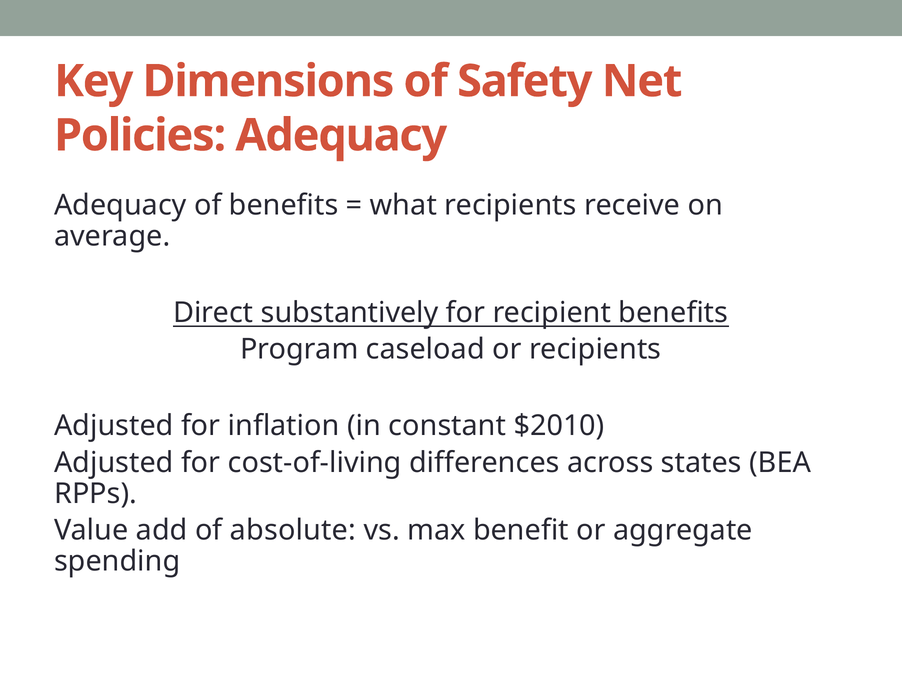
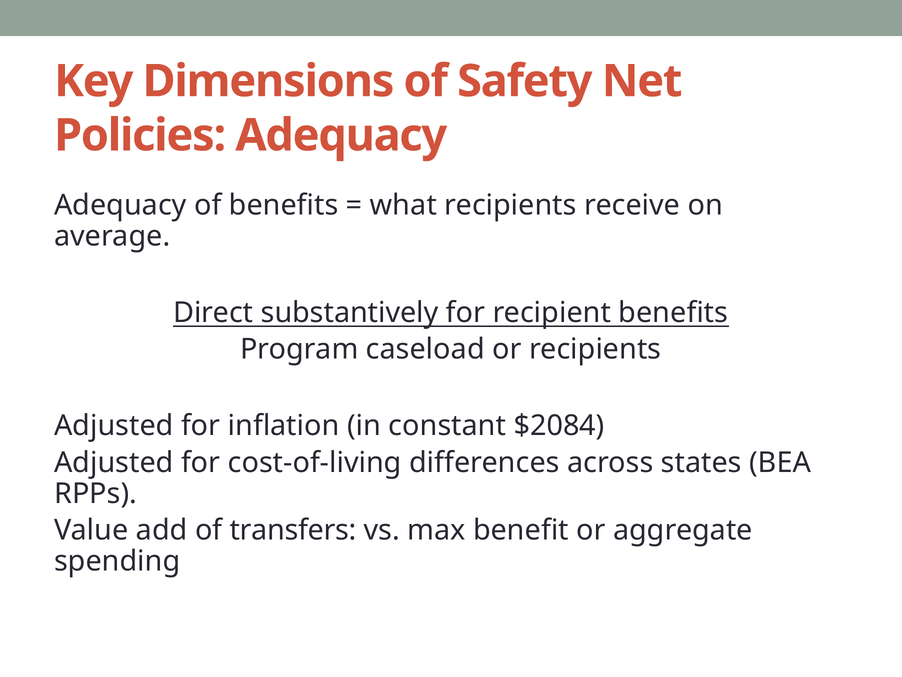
$2010: $2010 -> $2084 (559, 426)
absolute: absolute -> transfers (293, 530)
